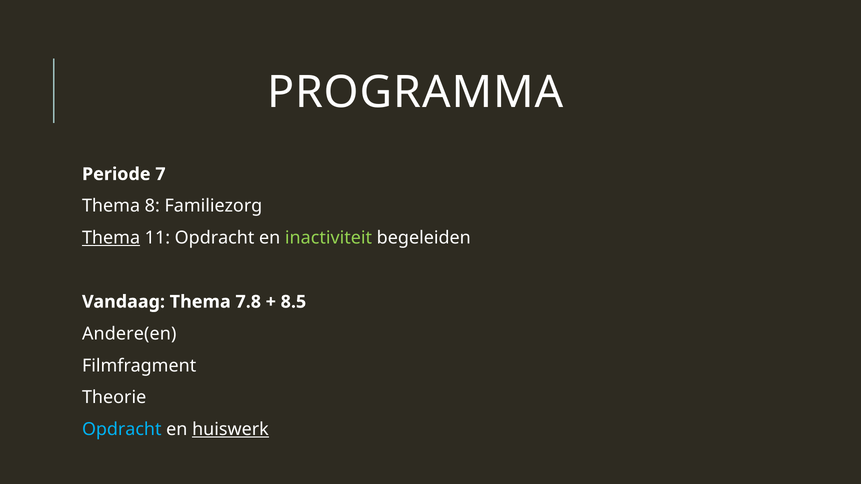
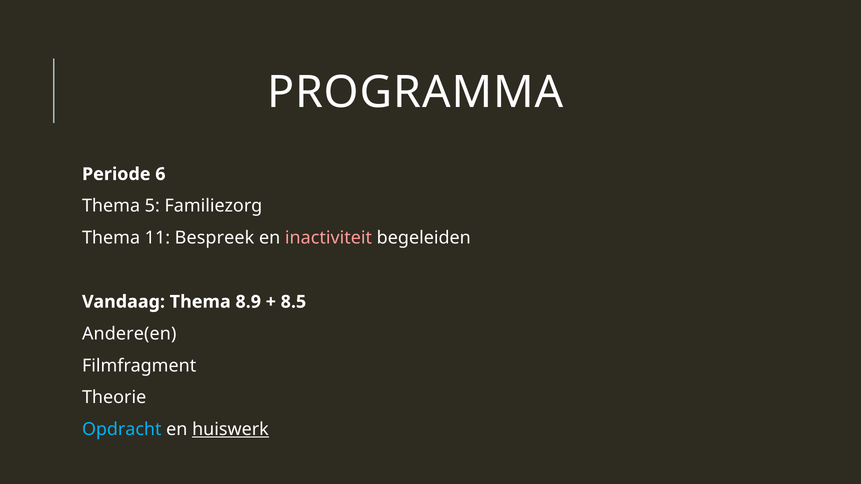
7: 7 -> 6 (160, 174)
8: 8 -> 5 (152, 206)
Thema underline: present -> none (111, 238)
11 Opdracht: Opdracht -> Bespreek (214, 238)
inactiviteit colour: light green -> pink (328, 238)
7.8: 7.8 -> 8.9 (248, 302)
